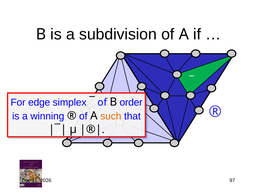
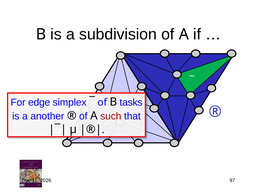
order: order -> tasks (131, 102)
winning: winning -> another (47, 116)
such colour: orange -> red (111, 116)
